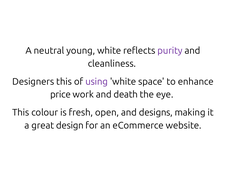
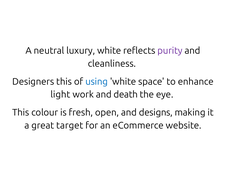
young: young -> luxury (81, 51)
using colour: purple -> blue (97, 82)
price: price -> light (60, 95)
design: design -> target (70, 126)
